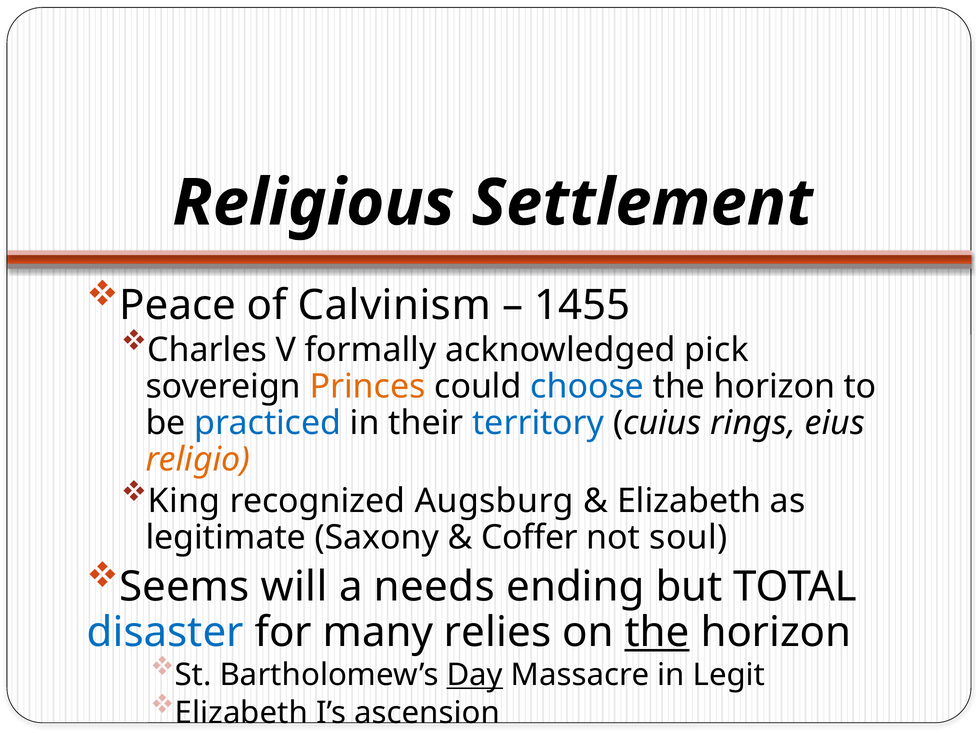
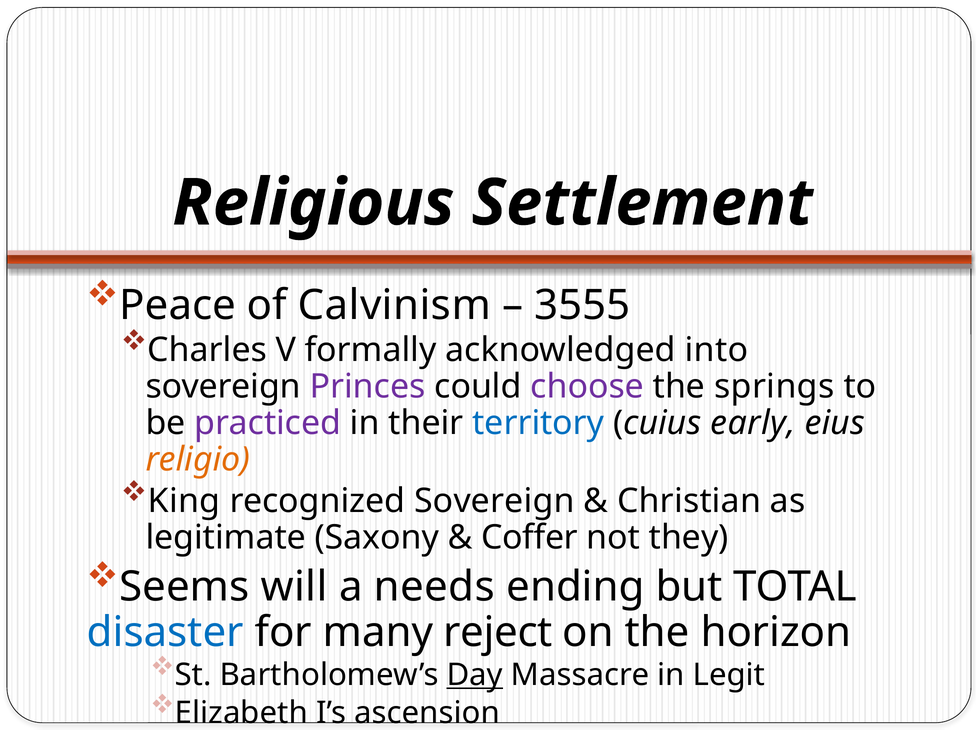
1455: 1455 -> 3555 (582, 306)
pick: pick -> into (717, 350)
Princes colour: orange -> purple (368, 387)
choose colour: blue -> purple (587, 387)
horizon: horizon -> springs (774, 387)
practiced colour: blue -> purple (268, 423)
rings: rings -> early (753, 423)
recognized Augsburg: Augsburg -> Sovereign (494, 501)
Elizabeth: Elizabeth -> Christian (689, 501)
soul: soul -> they (689, 538)
relies: relies -> reject (498, 633)
the underline: present -> none (657, 633)
